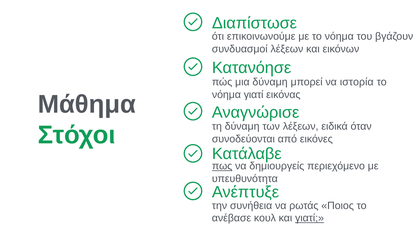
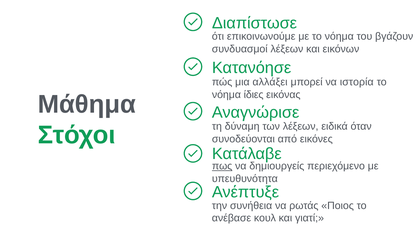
μια δύναμη: δύναμη -> αλλάξει (270, 82)
νόημα γιατί: γιατί -> ίδιες (254, 95)
γιατί underline: present -> none (310, 218)
